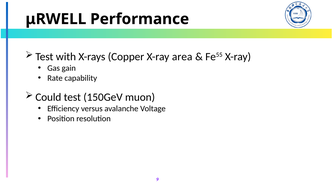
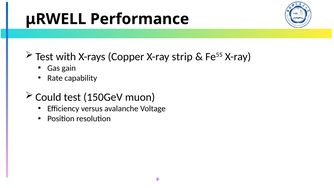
area: area -> strip (182, 57)
